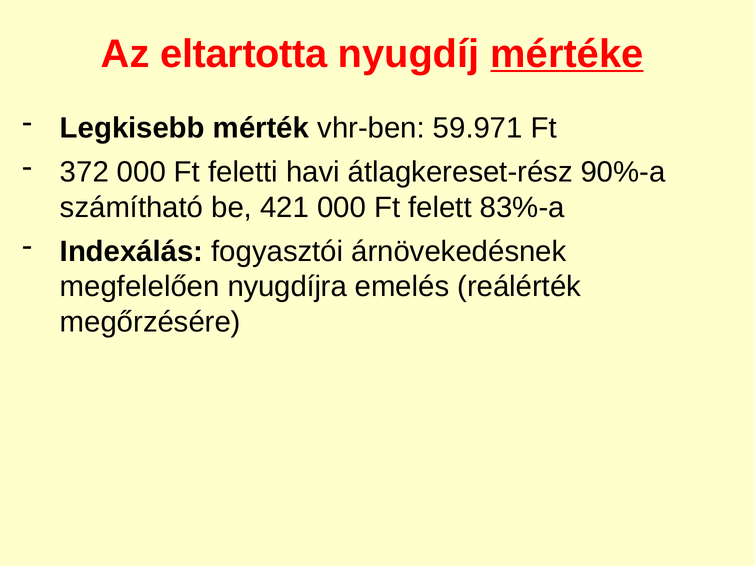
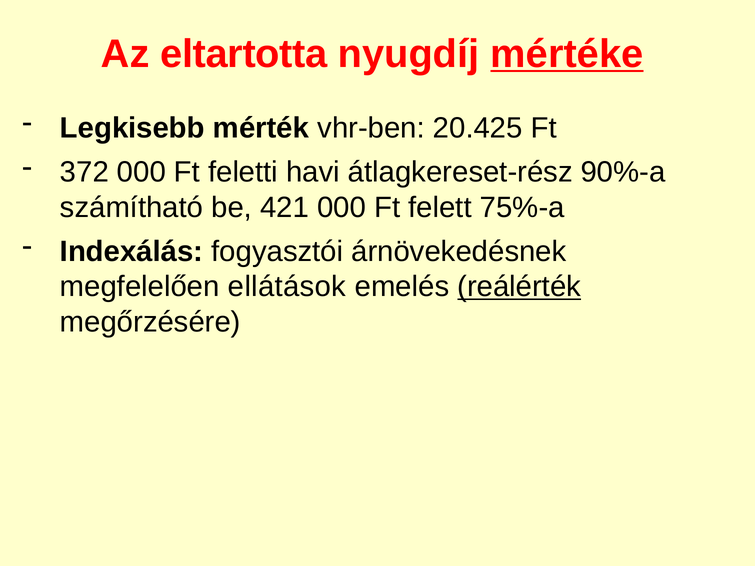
59.971: 59.971 -> 20.425 (478, 128)
83%-a: 83%-a -> 75%-a (522, 207)
nyugdíjra: nyugdíjra -> ellátások (287, 287)
reálérték underline: none -> present (519, 287)
